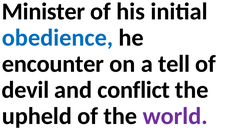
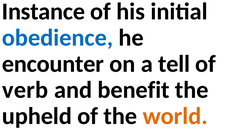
Minister: Minister -> Instance (43, 12)
devil: devil -> verb (25, 90)
conflict: conflict -> benefit (134, 90)
world colour: purple -> orange (175, 117)
